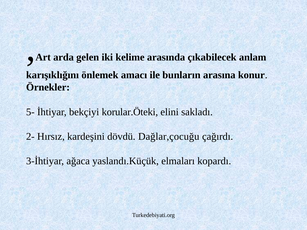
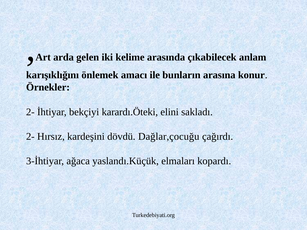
5-: 5- -> 2- (30, 112)
korular.Öteki: korular.Öteki -> karardı.Öteki (130, 112)
